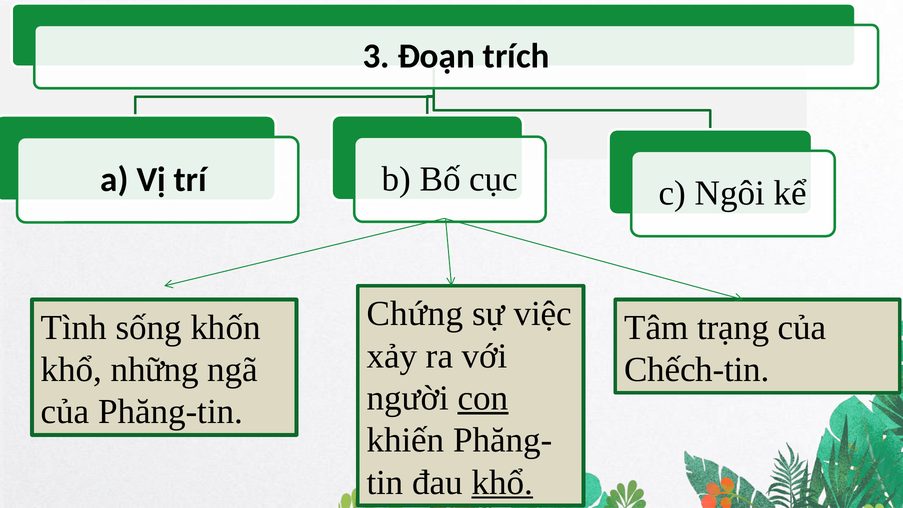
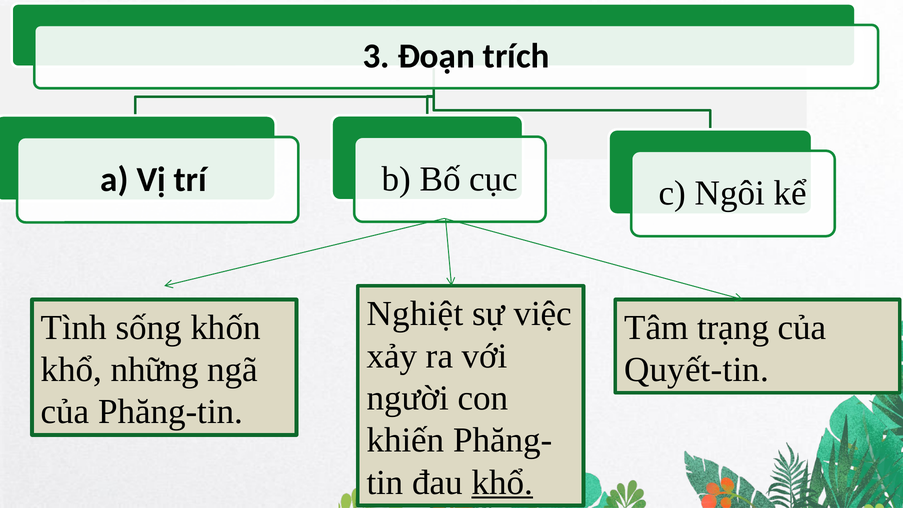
Chứng: Chứng -> Nghiệt (415, 314)
Chếch-tin: Chếch-tin -> Quyết-tin (697, 370)
con underline: present -> none (483, 398)
